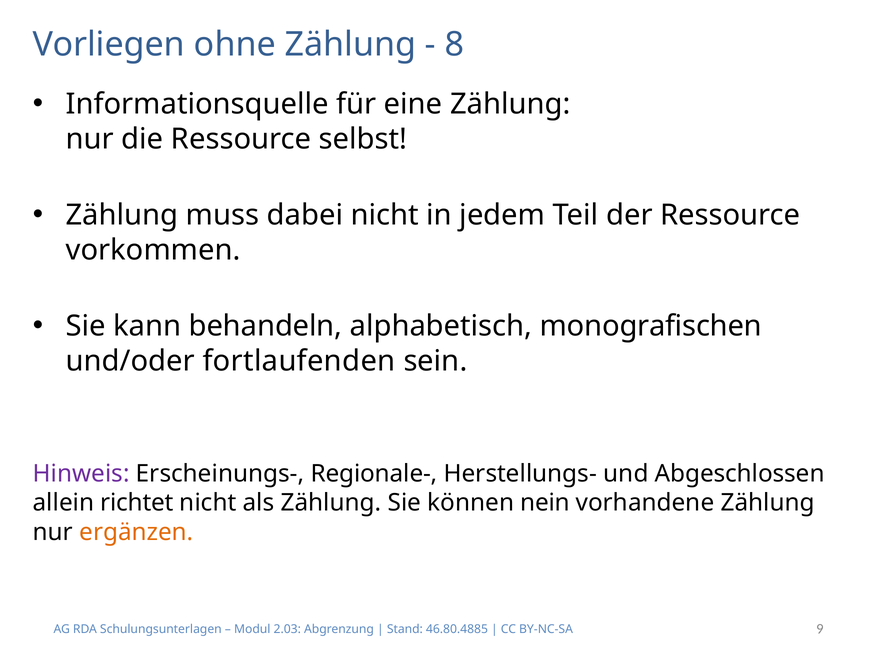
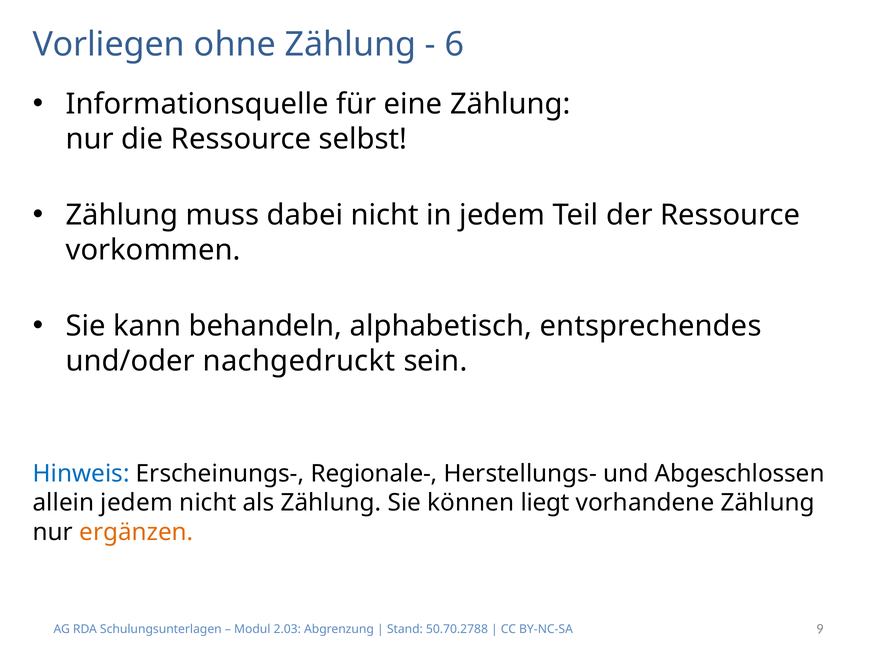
8: 8 -> 6 (455, 44)
monografischen: monografischen -> entsprechendes (651, 326)
fortlaufenden: fortlaufenden -> nachgedruckt (299, 361)
Hinweis colour: purple -> blue (81, 474)
allein richtet: richtet -> jedem (137, 503)
nein: nein -> liegt (545, 503)
46.80.4885: 46.80.4885 -> 50.70.2788 (457, 629)
